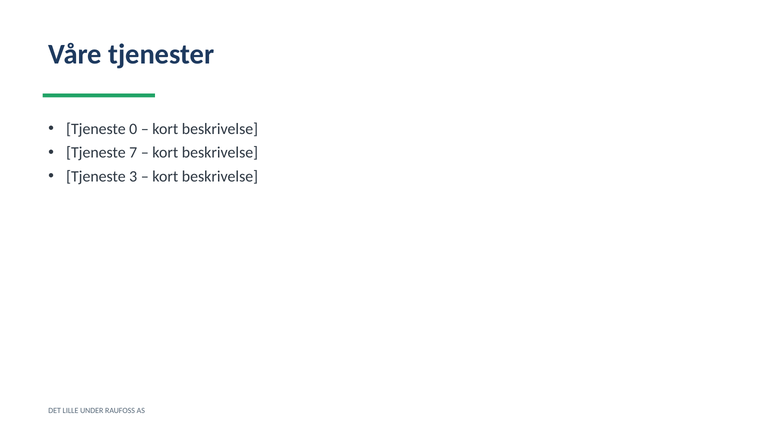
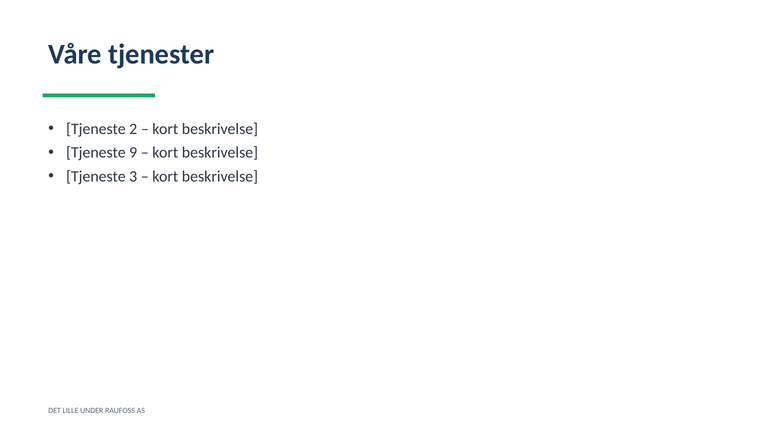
0: 0 -> 2 (133, 129)
7: 7 -> 9 (133, 152)
